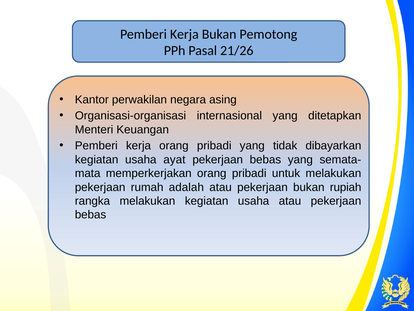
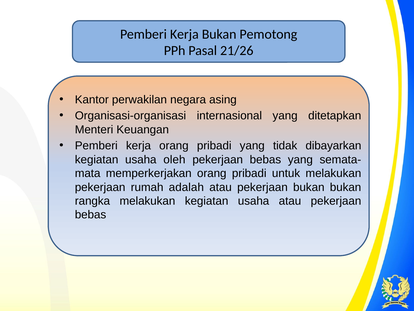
ayat: ayat -> oleh (174, 159)
bukan rupiah: rupiah -> bukan (346, 187)
